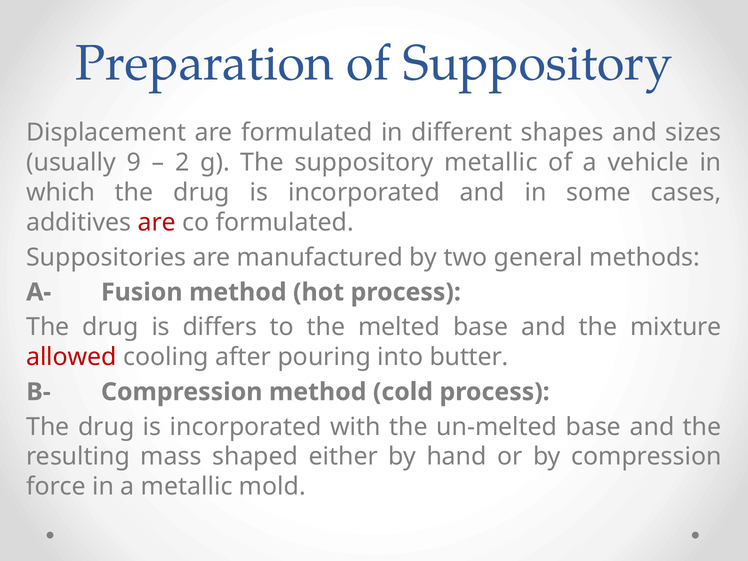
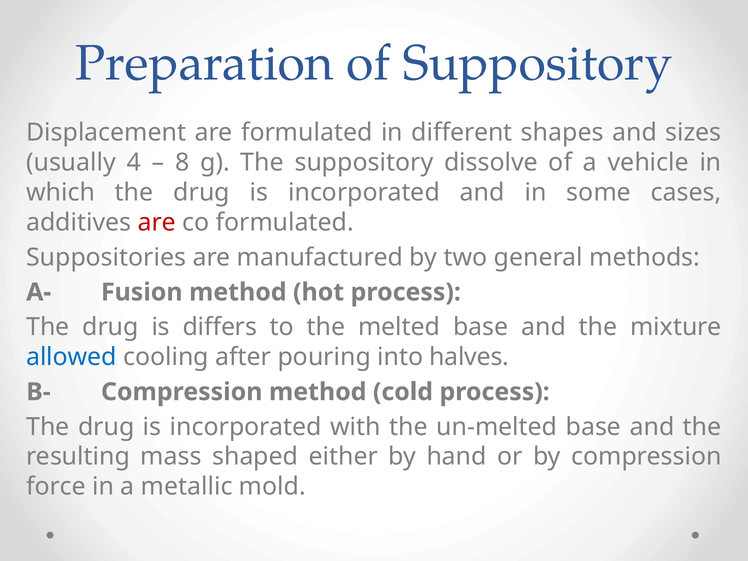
9: 9 -> 4 (134, 163)
2: 2 -> 8 (182, 163)
suppository metallic: metallic -> dissolve (491, 163)
allowed colour: red -> blue (71, 357)
butter: butter -> halves (469, 357)
